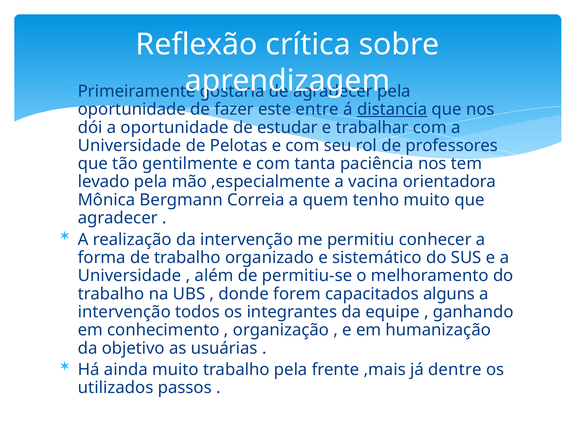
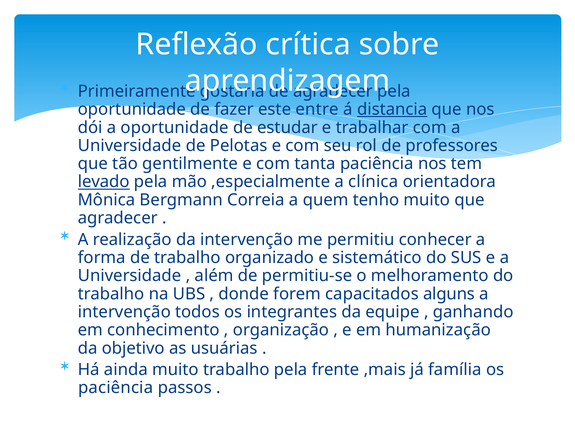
levado underline: none -> present (104, 182)
vacina: vacina -> clínica (373, 182)
dentre: dentre -> família (455, 370)
utilizados: utilizados -> paciência (116, 388)
